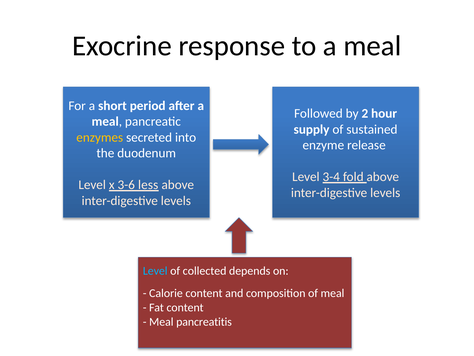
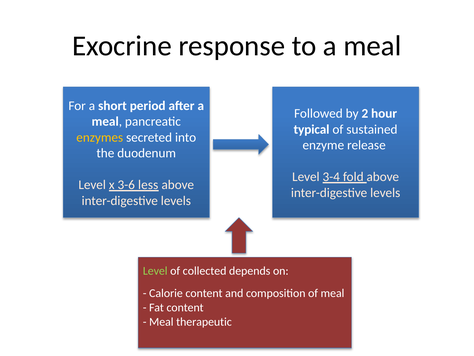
supply: supply -> typical (312, 129)
Level colour: light blue -> light green (155, 270)
pancreatitis: pancreatitis -> therapeutic (204, 321)
